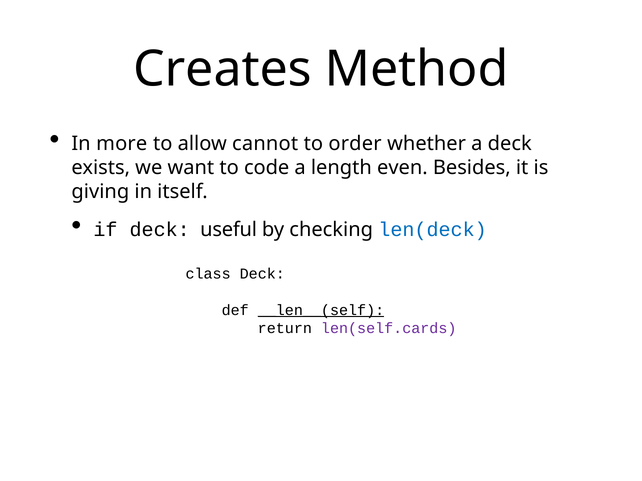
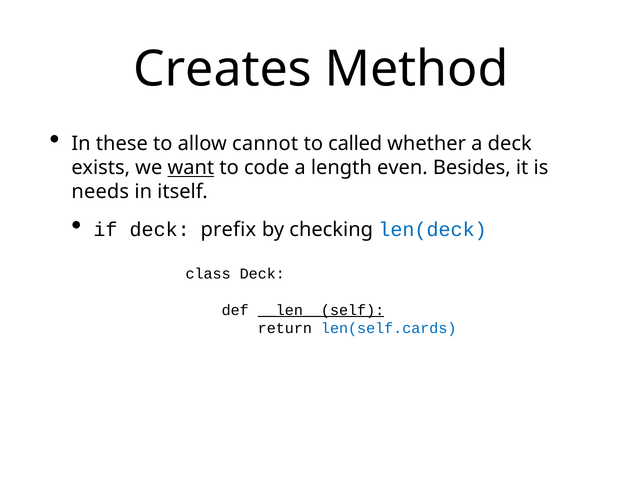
more: more -> these (122, 144)
order: order -> called (355, 144)
want underline: none -> present (191, 168)
giving: giving -> needs (100, 192)
useful: useful -> prefix (228, 230)
len(self.cards colour: purple -> blue (389, 328)
